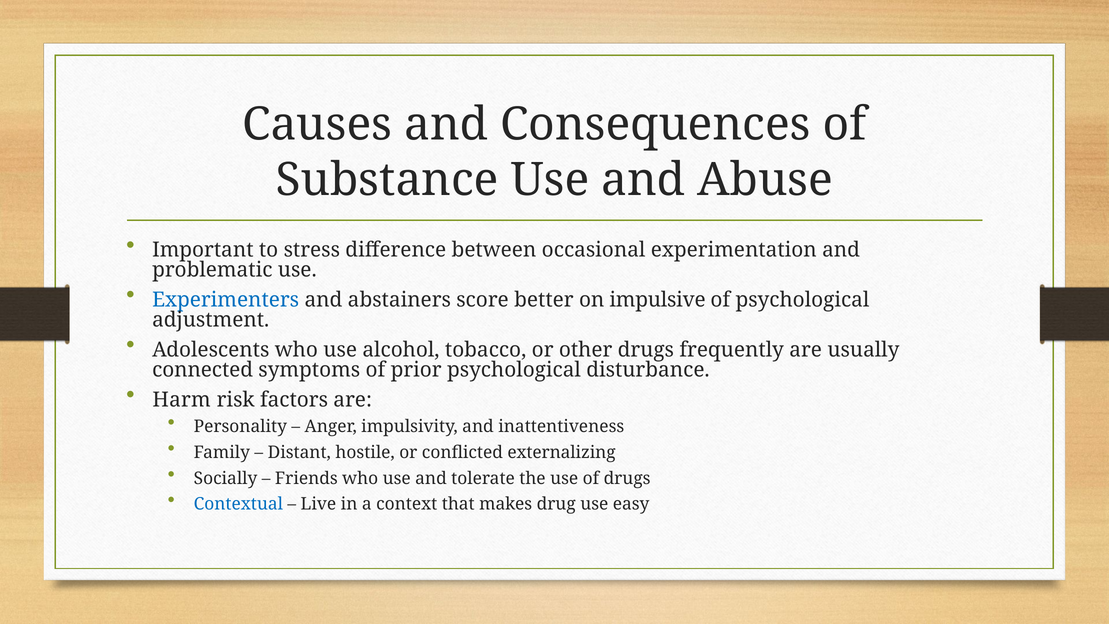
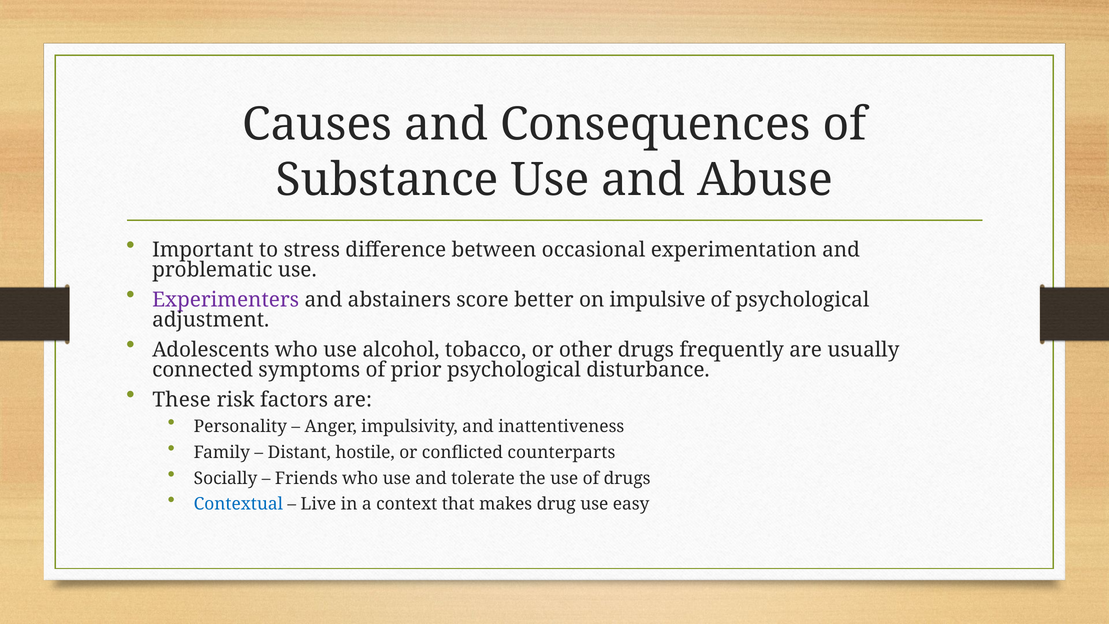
Experimenters colour: blue -> purple (226, 300)
Harm: Harm -> These (182, 400)
externalizing: externalizing -> counterparts (561, 452)
